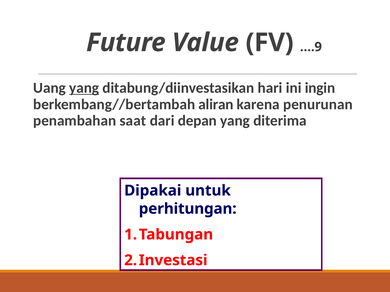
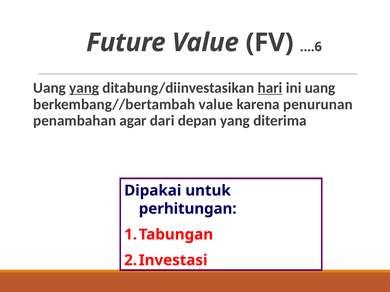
….9: ….9 -> ….6 (311, 47)
hari underline: none -> present (270, 88)
ini ingin: ingin -> uang (320, 88)
berkembang//bertambah aliran: aliran -> value (216, 104)
saat: saat -> agar (133, 121)
